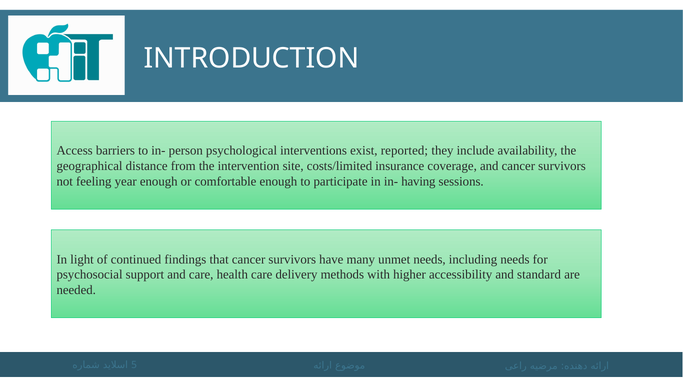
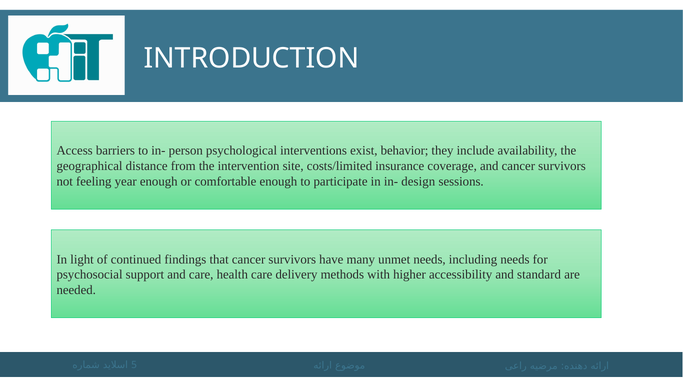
reported: reported -> behavior (405, 151)
having: having -> design (418, 181)
